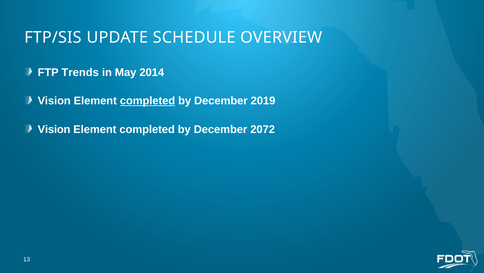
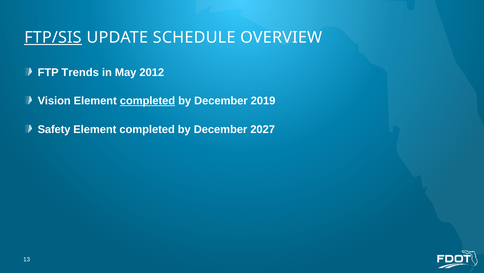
FTP/SIS underline: none -> present (53, 37)
2014: 2014 -> 2012 (152, 72)
Vision: Vision -> Safety (54, 129)
2072: 2072 -> 2027 (263, 129)
